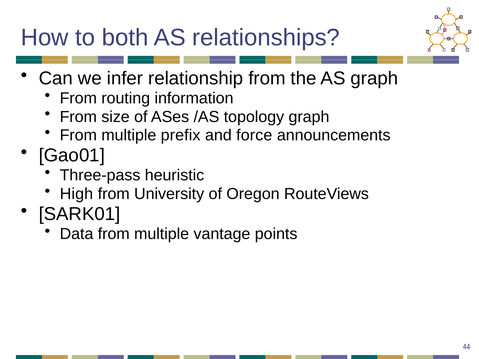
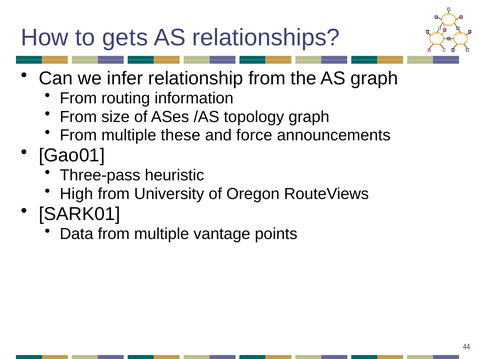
both: both -> gets (125, 38)
prefix: prefix -> these (181, 135)
